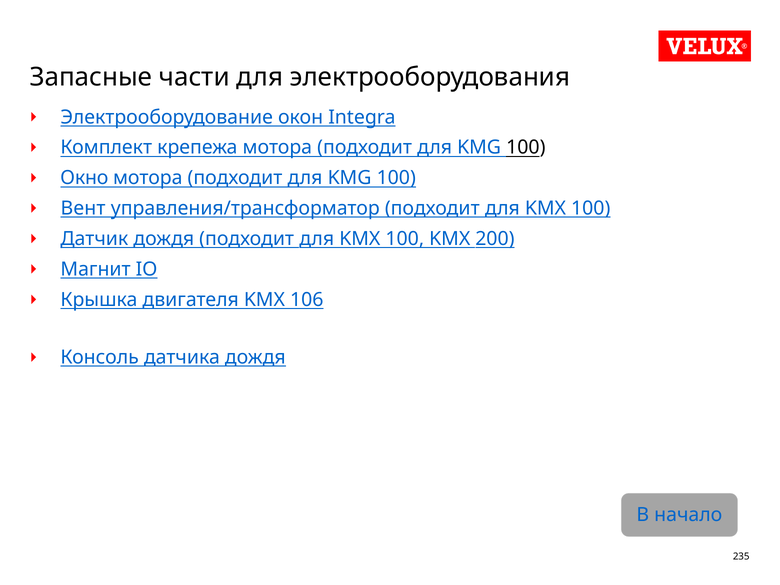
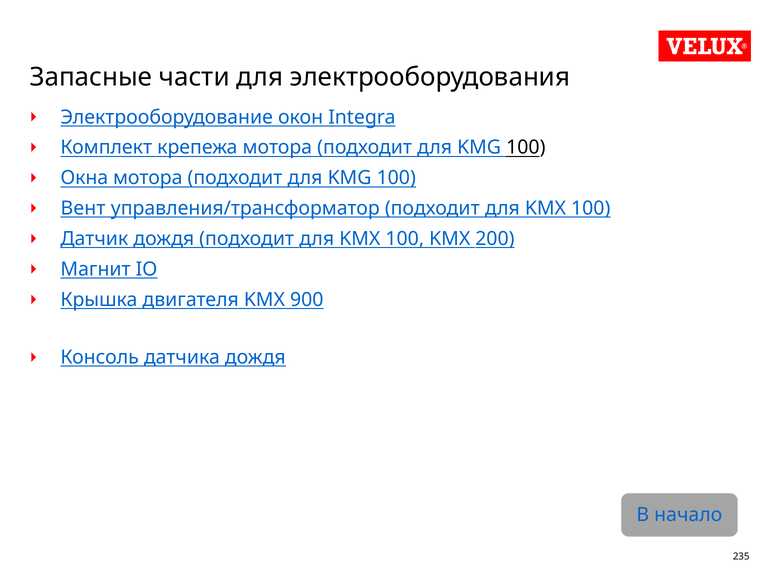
Окно: Окно -> Окна (84, 178)
106: 106 -> 900 (307, 300)
